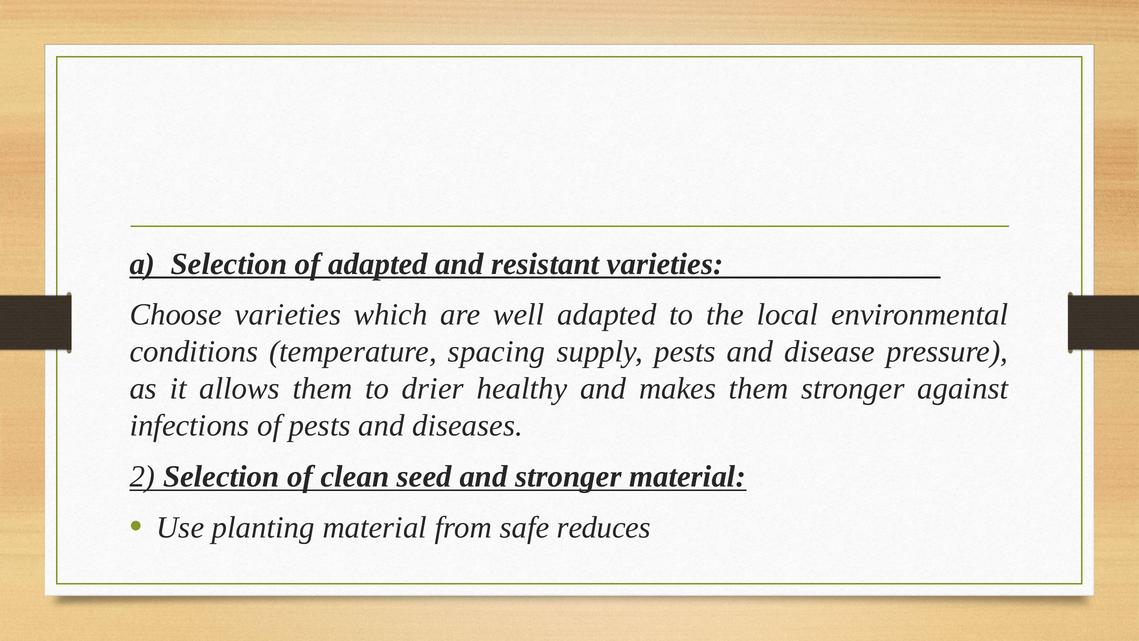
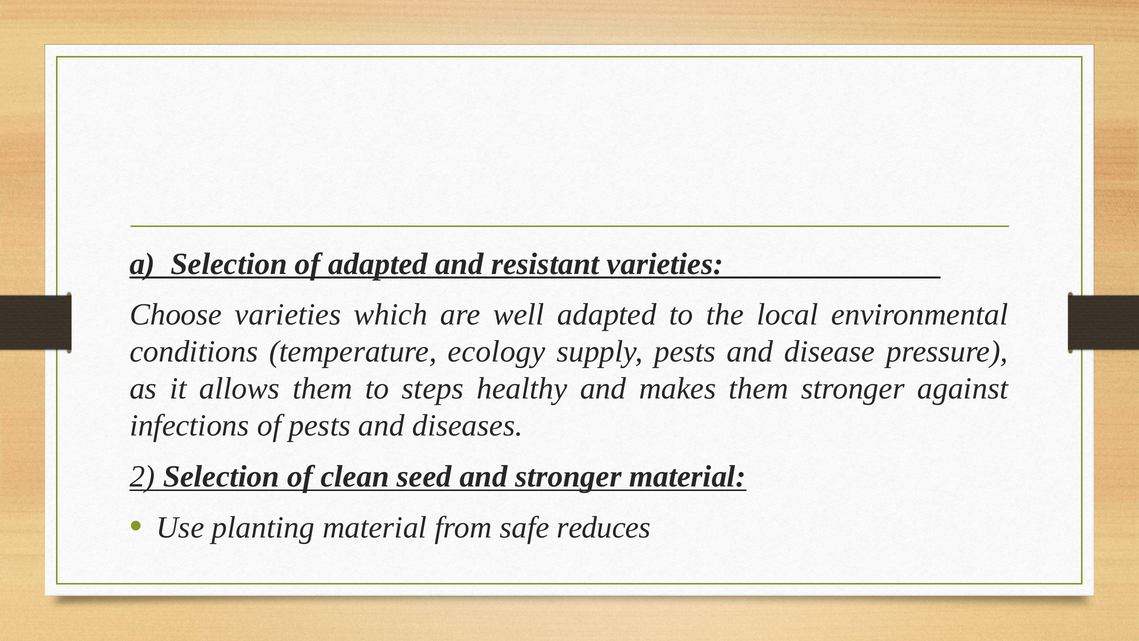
spacing: spacing -> ecology (497, 352)
drier: drier -> steps (433, 389)
